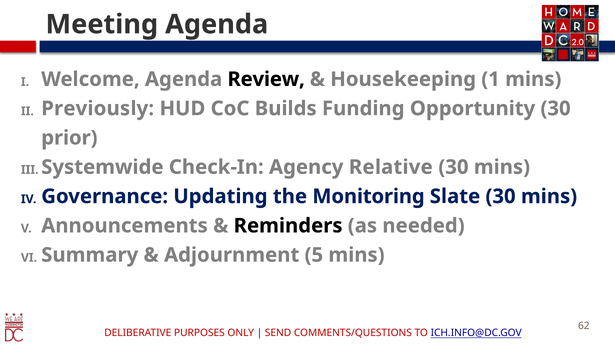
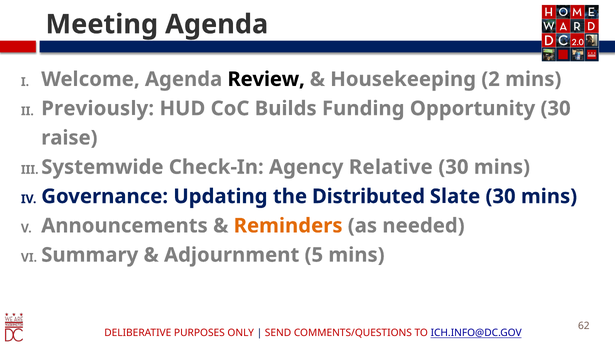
1: 1 -> 2 (491, 79)
prior: prior -> raise (69, 138)
Monitoring: Monitoring -> Distributed (369, 196)
Reminders colour: black -> orange (288, 226)
